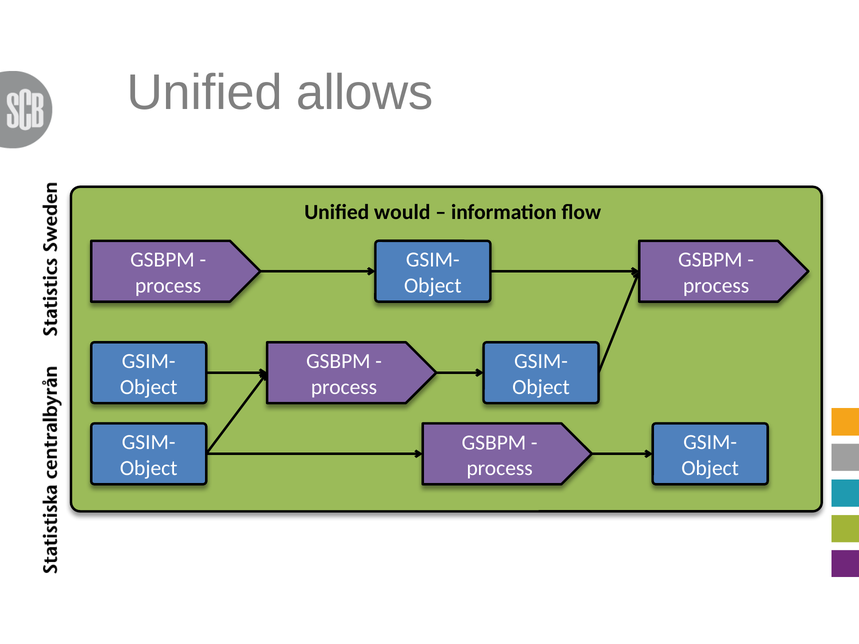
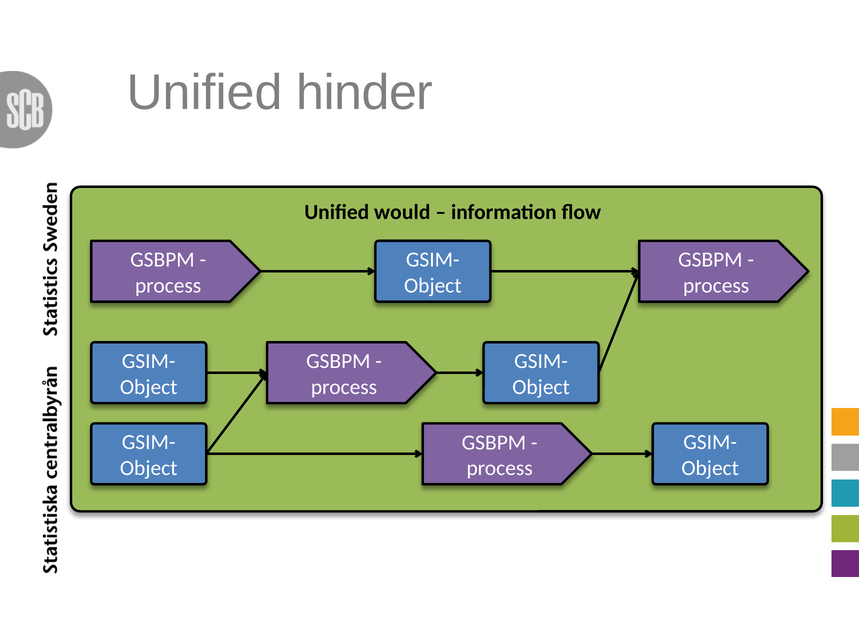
allows: allows -> hinder (365, 93)
